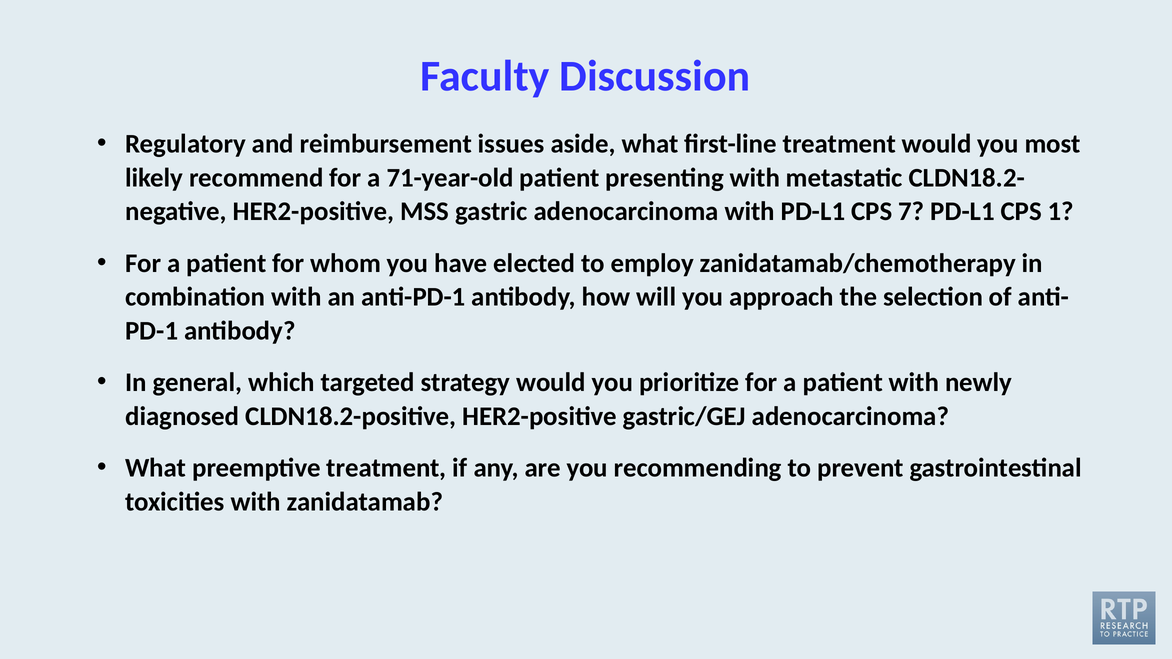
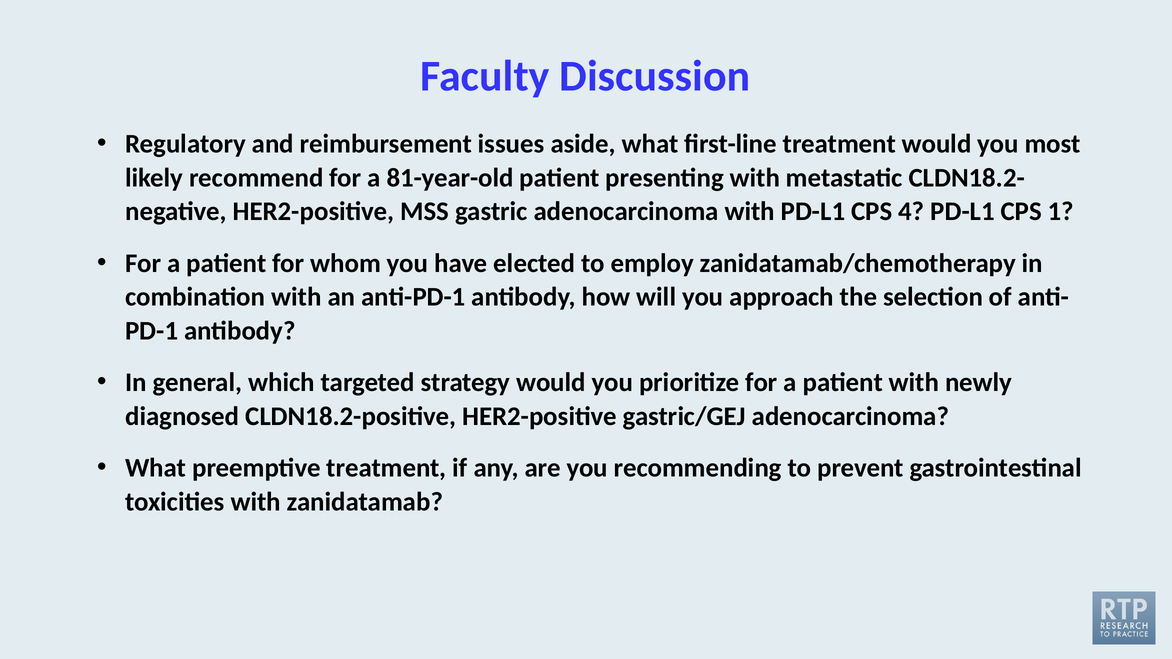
71-year-old: 71-year-old -> 81-year-old (450, 178)
7: 7 -> 4 (911, 212)
